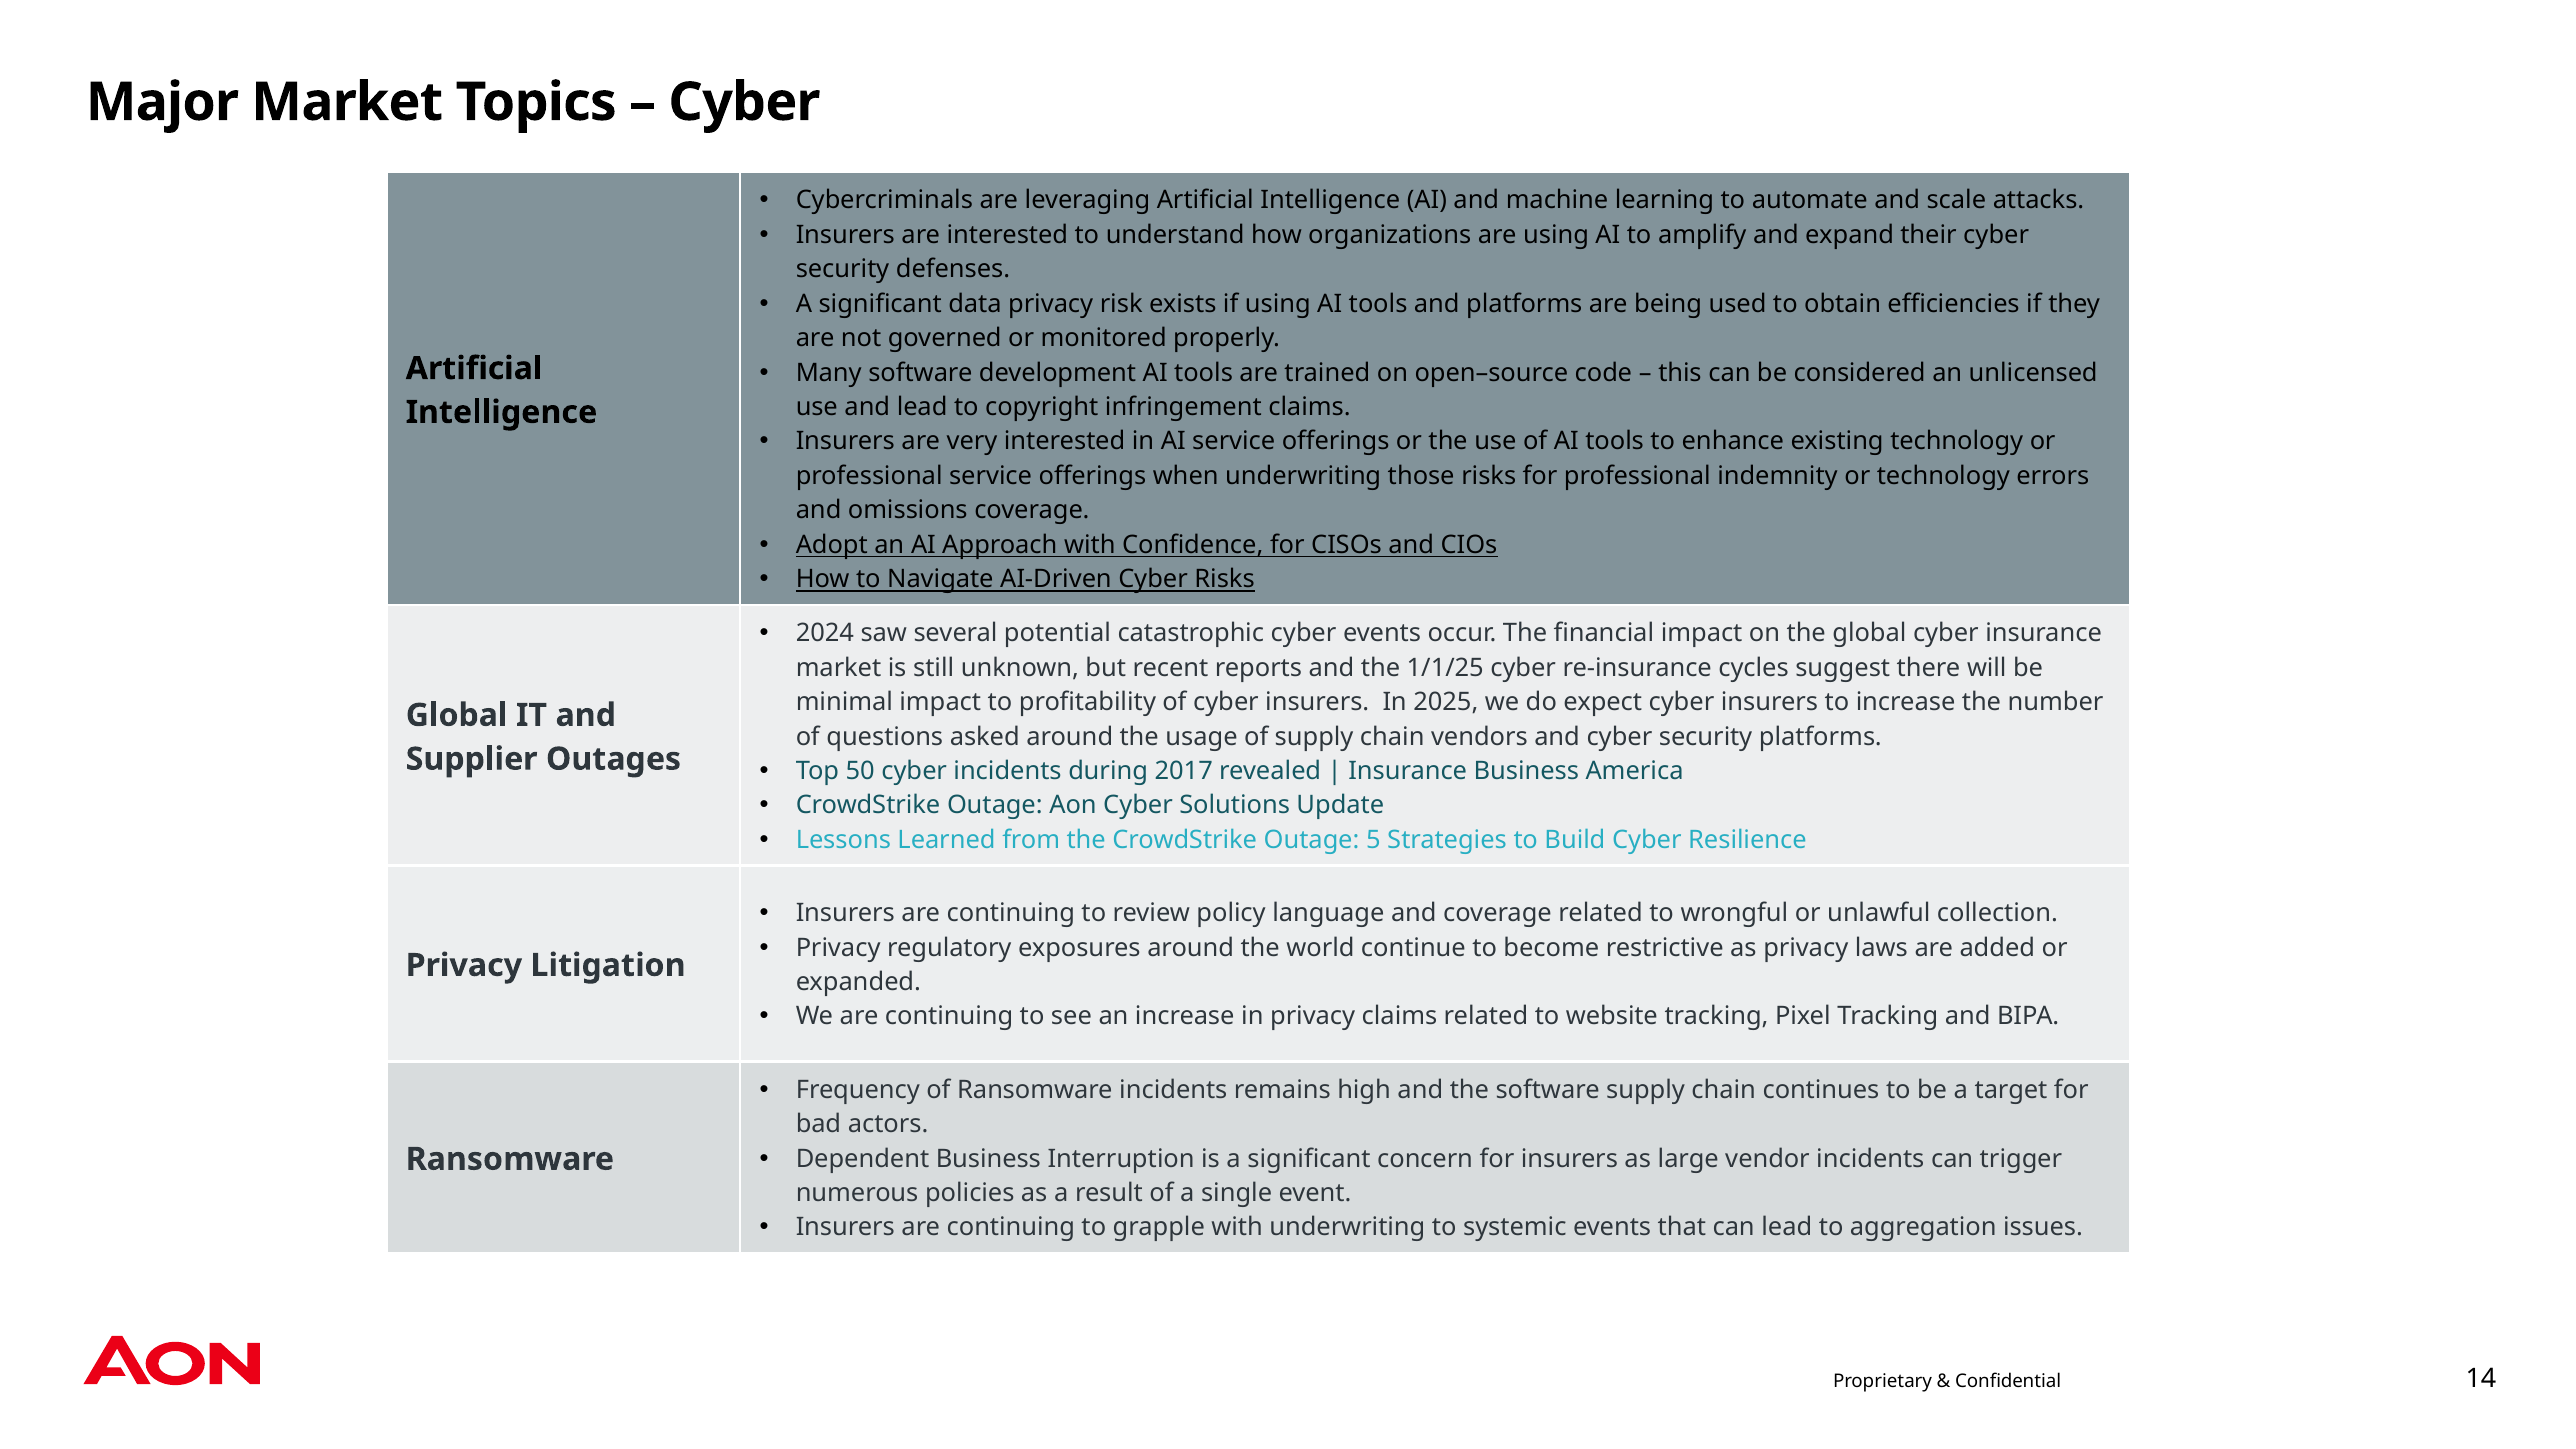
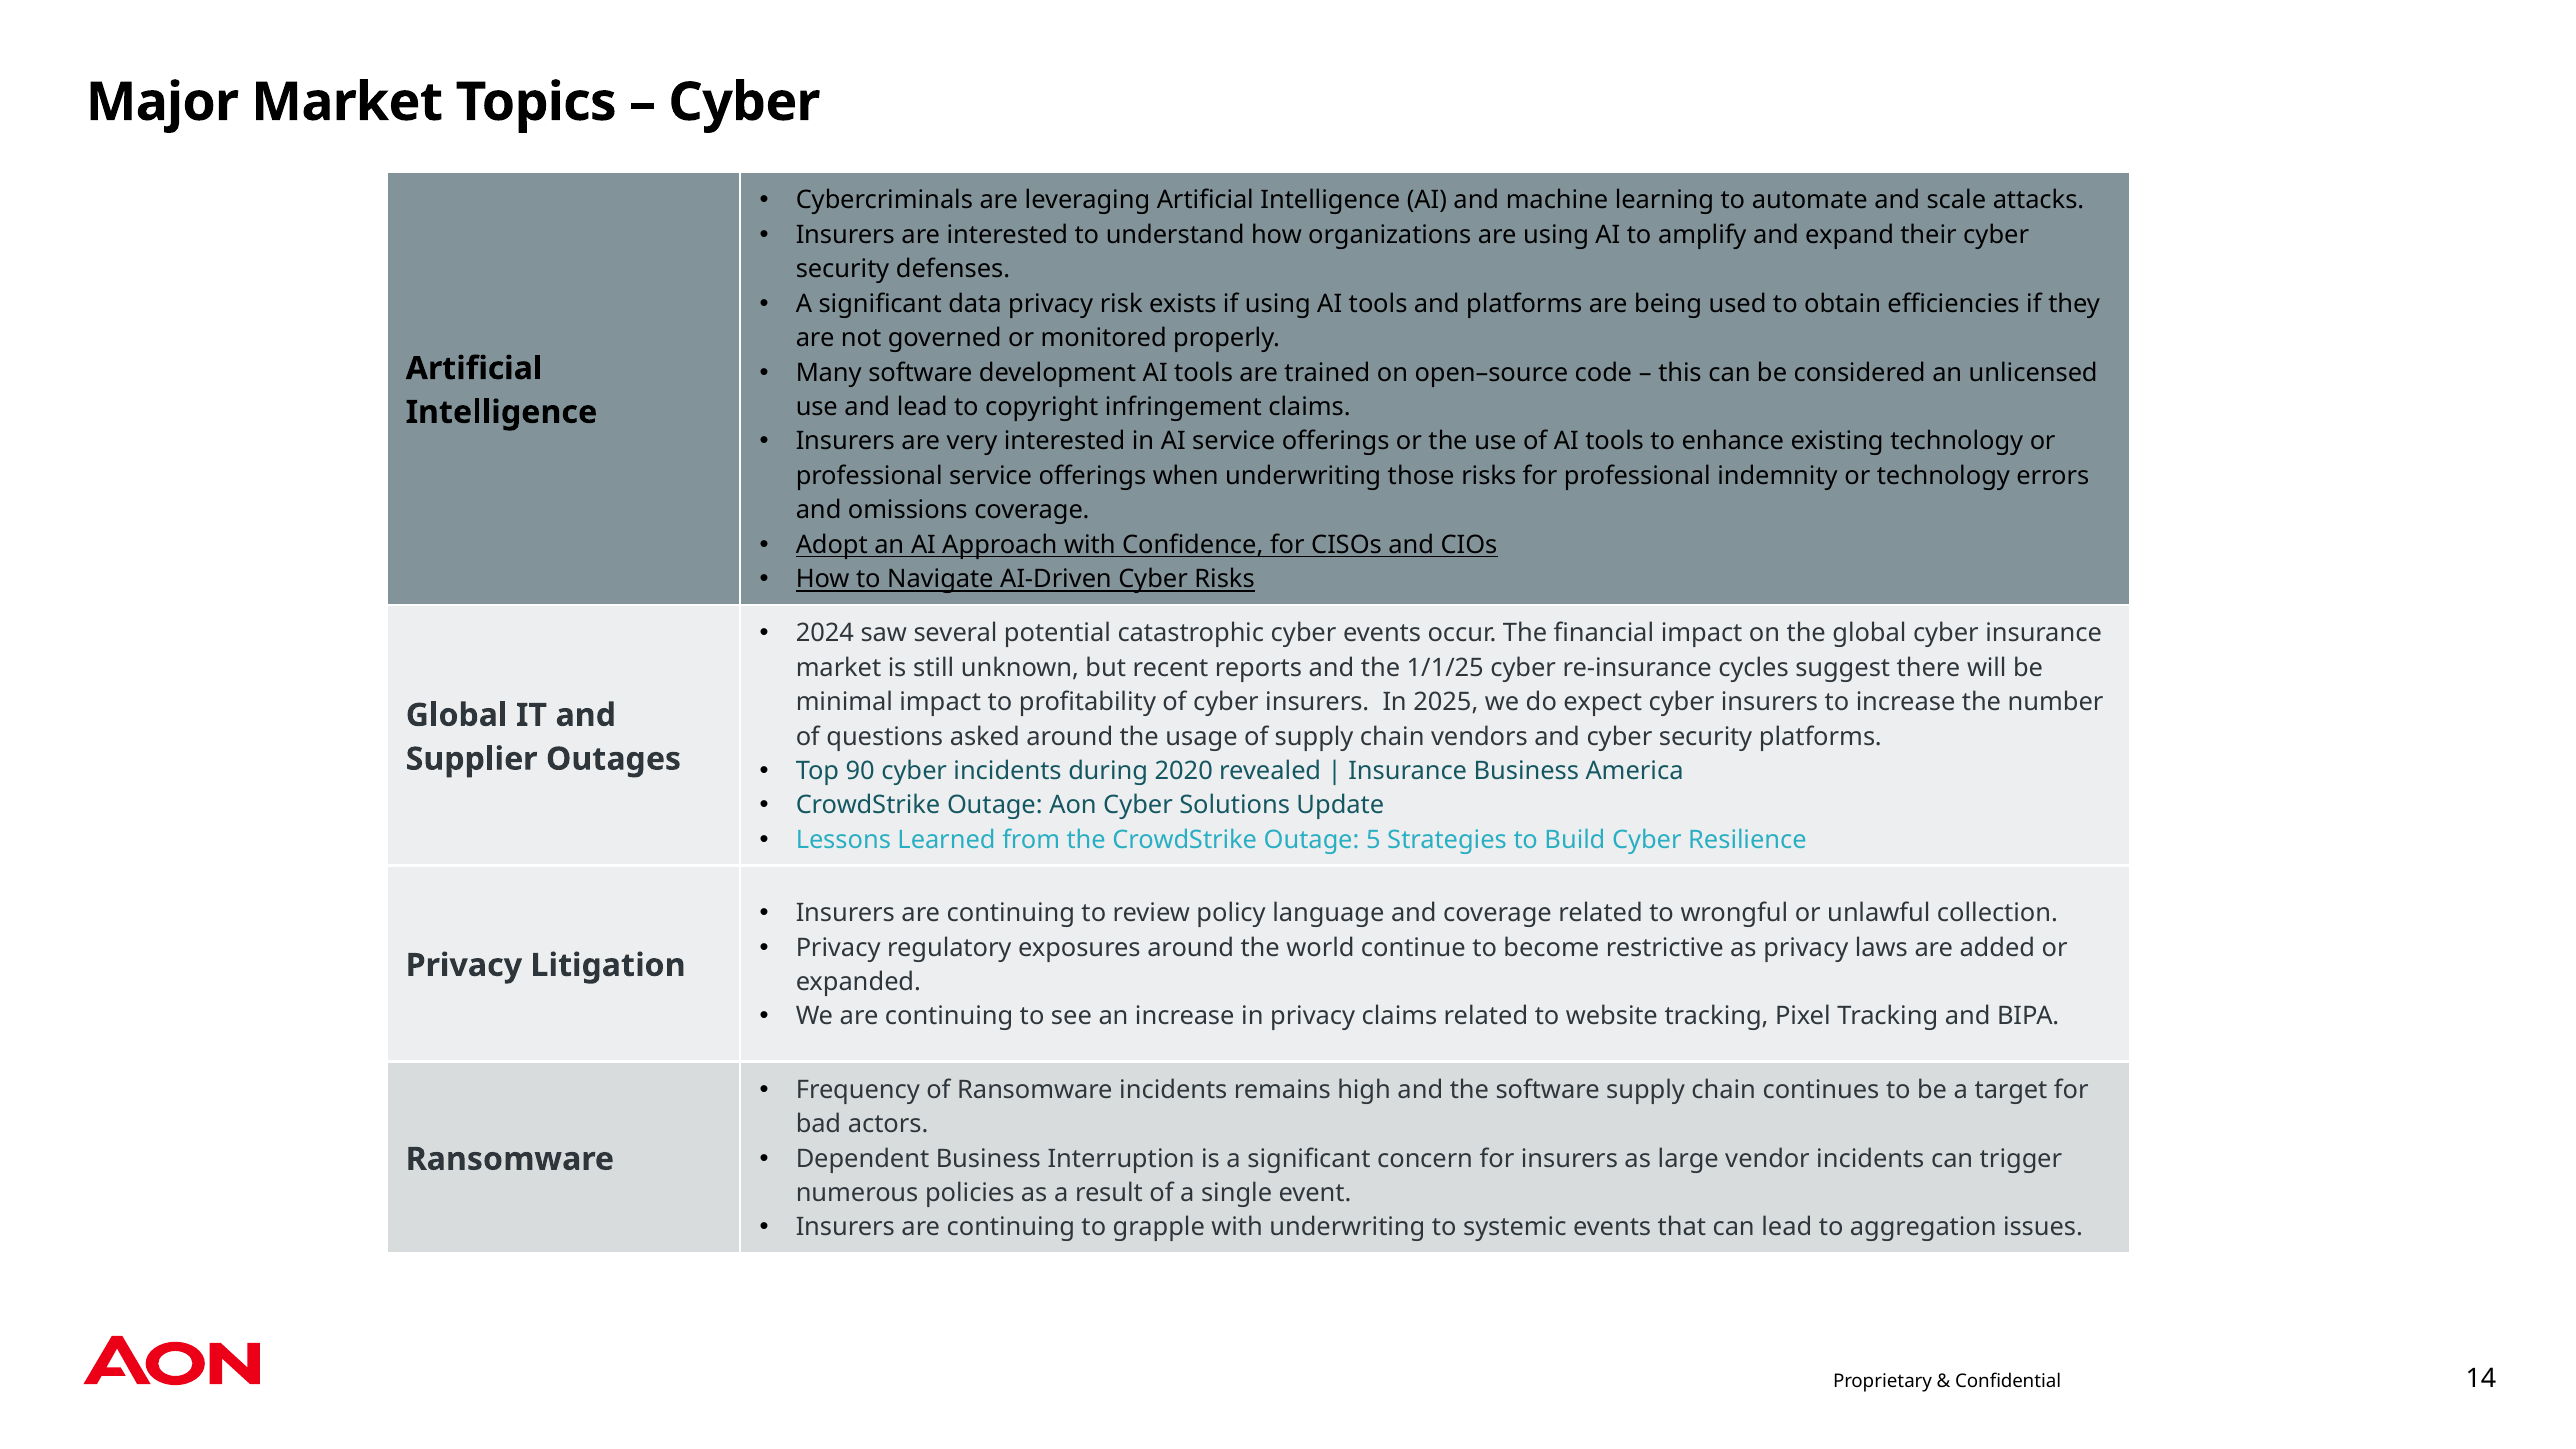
50: 50 -> 90 (860, 771)
2017: 2017 -> 2020 (1184, 771)
